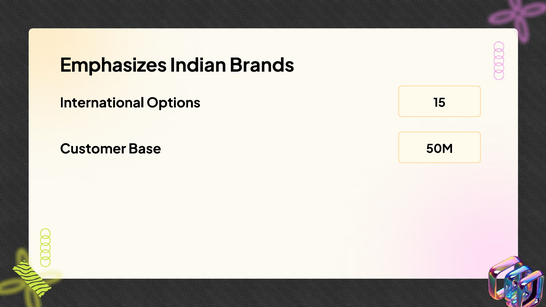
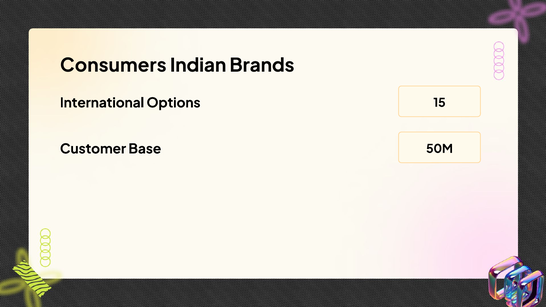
Emphasizes: Emphasizes -> Consumers (113, 65)
